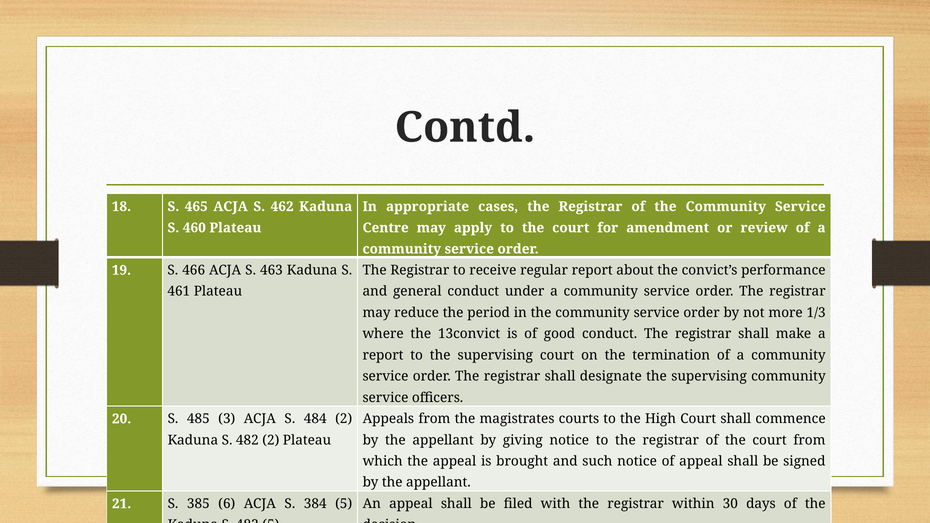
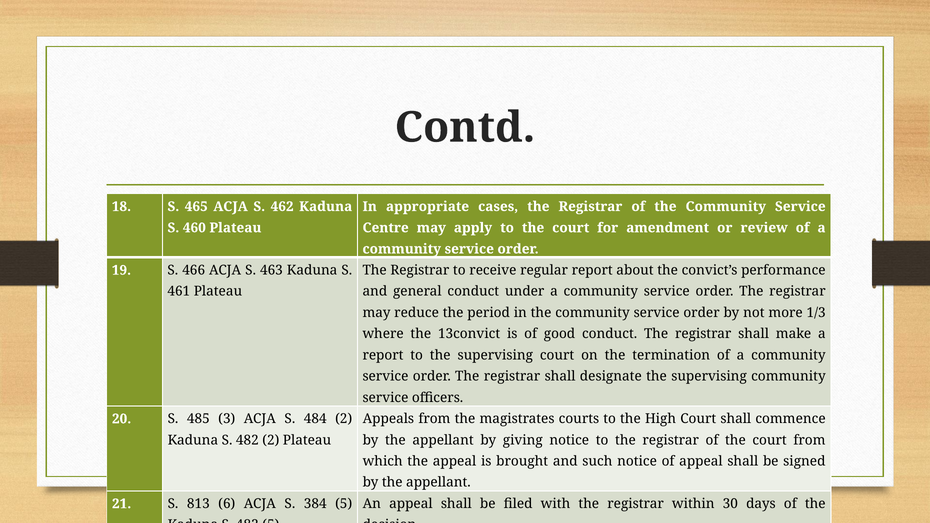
385: 385 -> 813 (198, 504)
